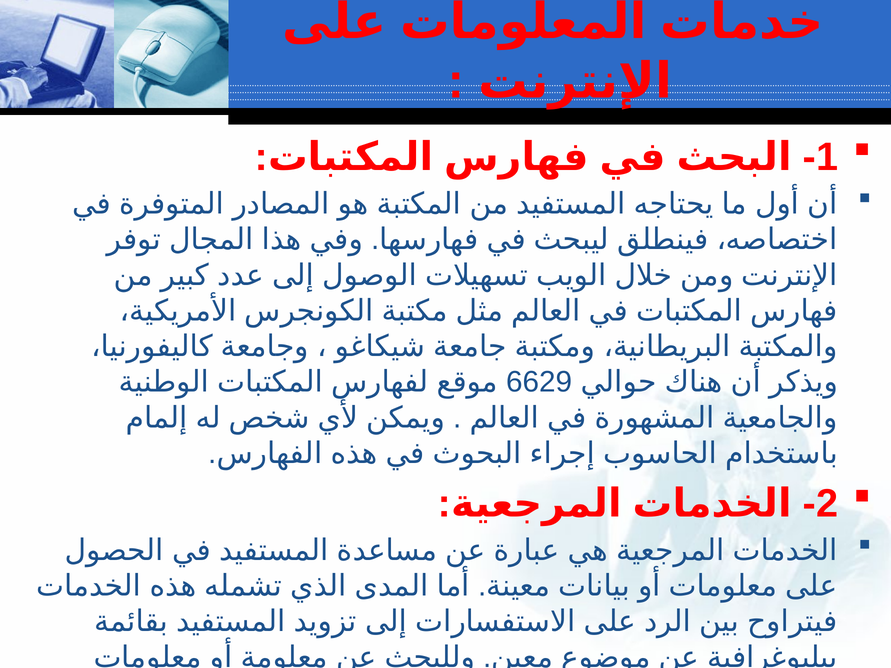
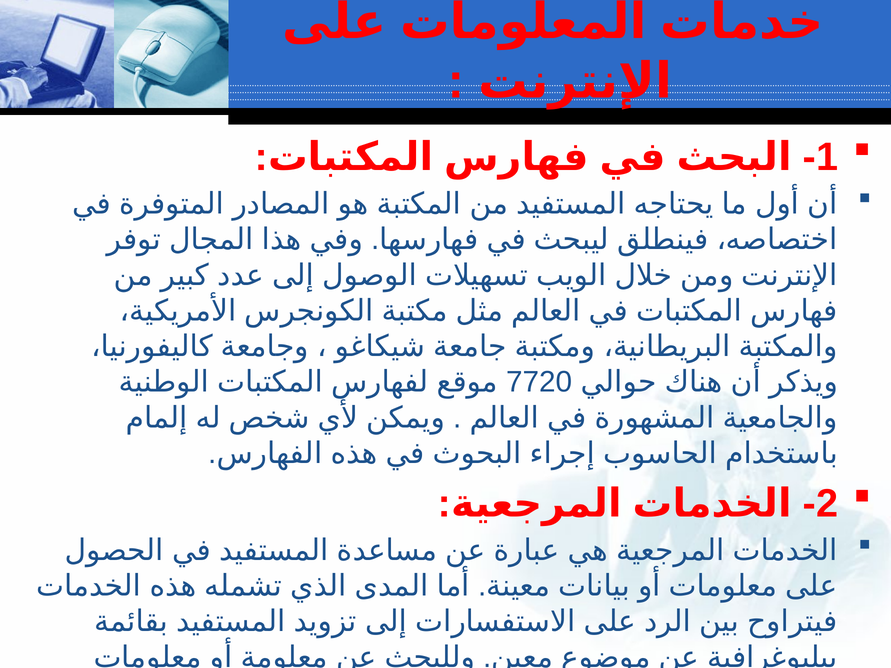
6629: 6629 -> 7720 (539, 382)
